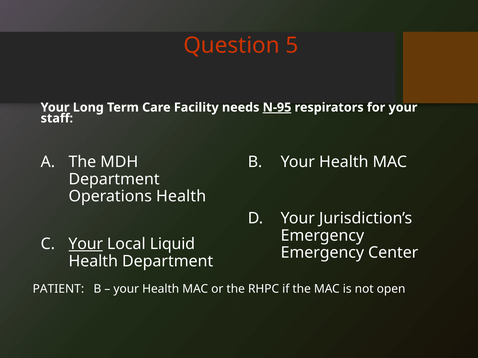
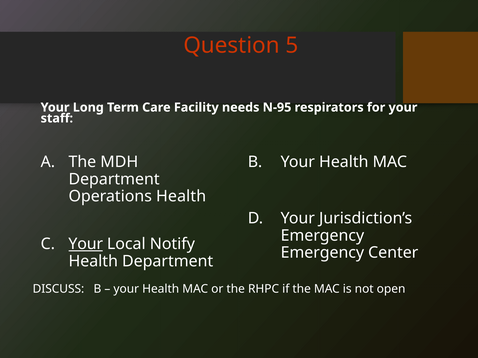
N-95 underline: present -> none (277, 108)
Liquid: Liquid -> Notify (172, 244)
PATIENT: PATIENT -> DISCUSS (58, 289)
